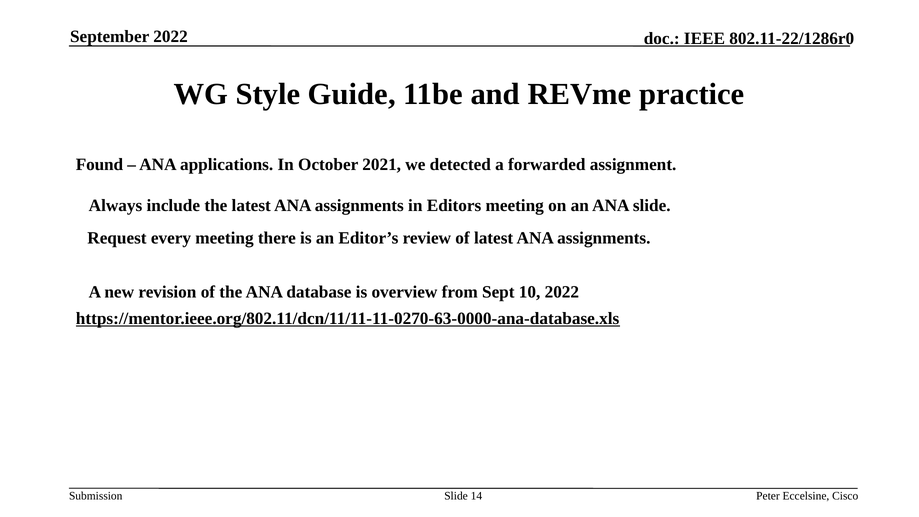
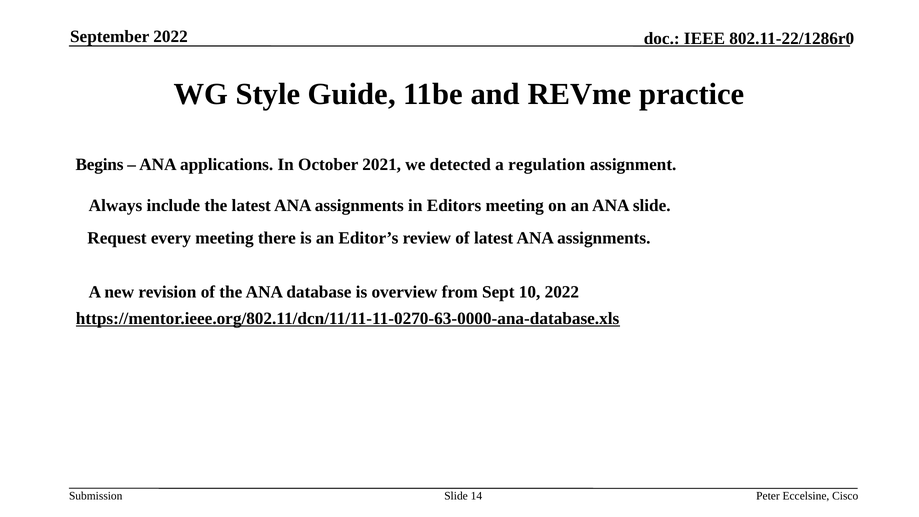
Found: Found -> Begins (100, 164)
forwarded: forwarded -> regulation (547, 164)
